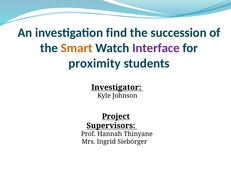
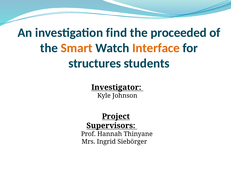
succession: succession -> proceeded (179, 33)
Interface colour: purple -> orange (156, 48)
proximity: proximity -> structures (95, 63)
